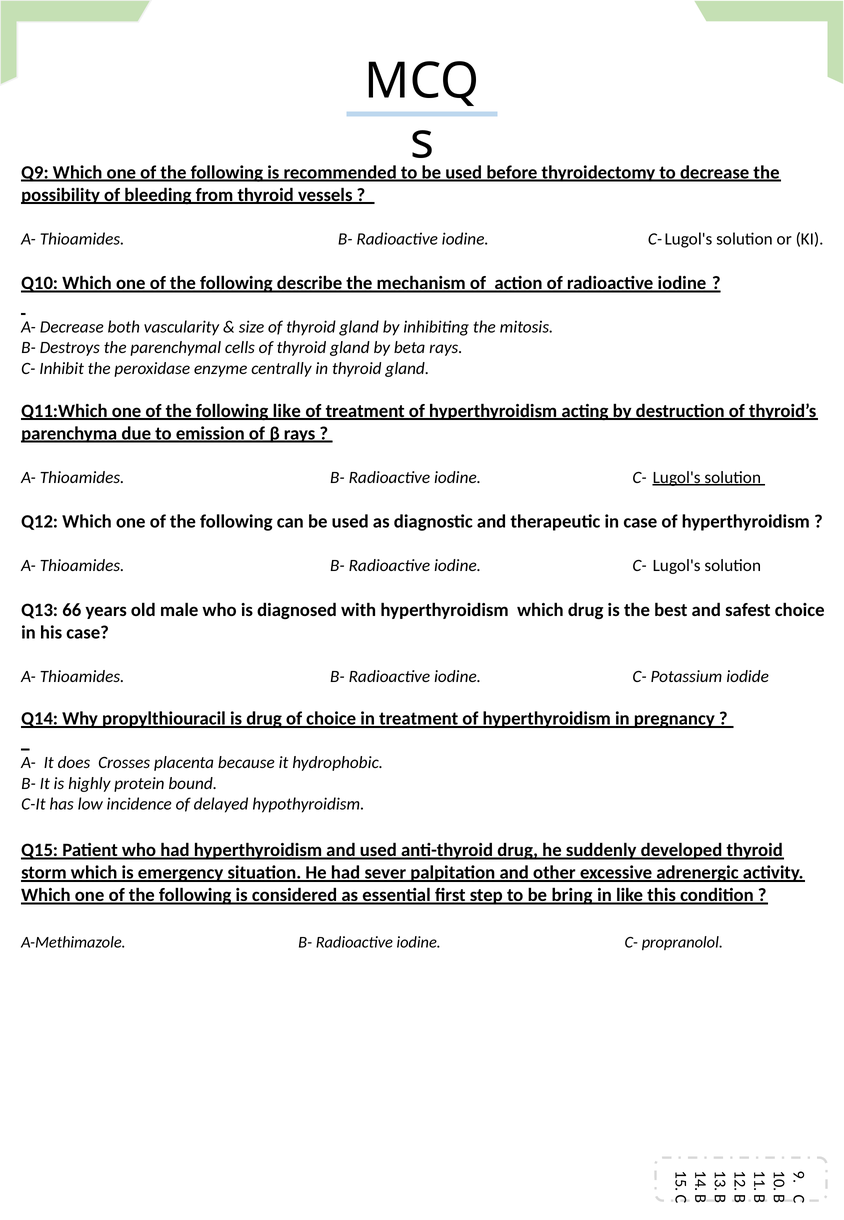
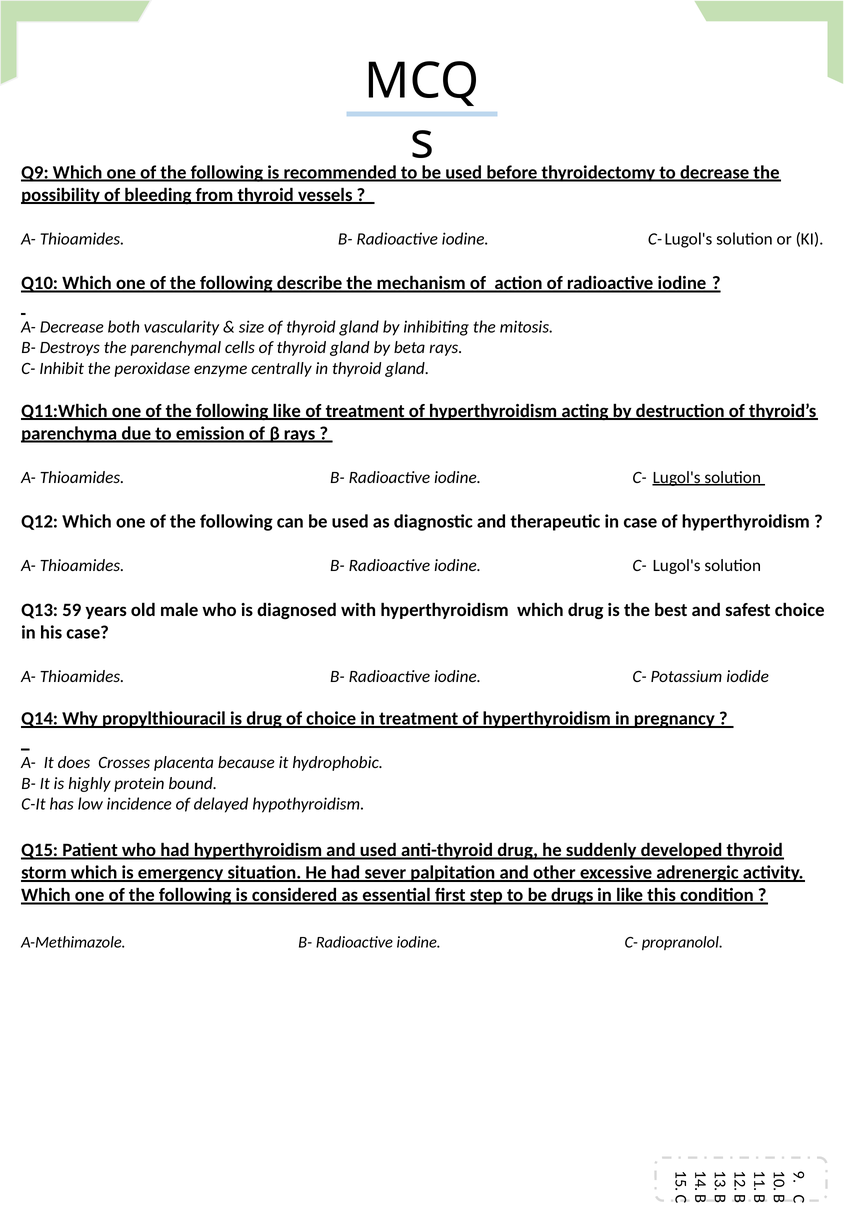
66: 66 -> 59 (72, 609)
bring: bring -> drugs (572, 895)
